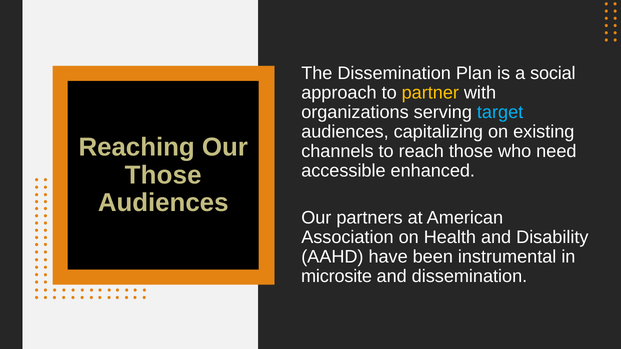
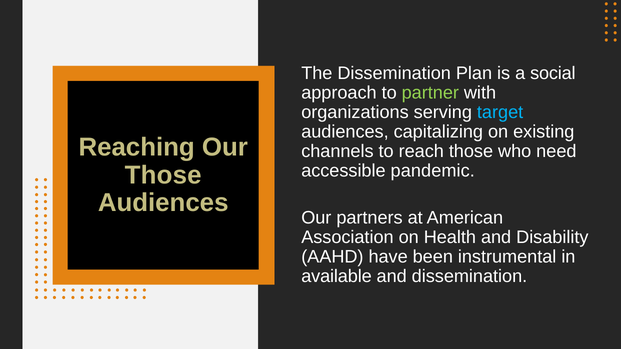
partner colour: yellow -> light green (430, 93)
enhanced: enhanced -> pandemic (433, 171)
microsite: microsite -> available (336, 277)
